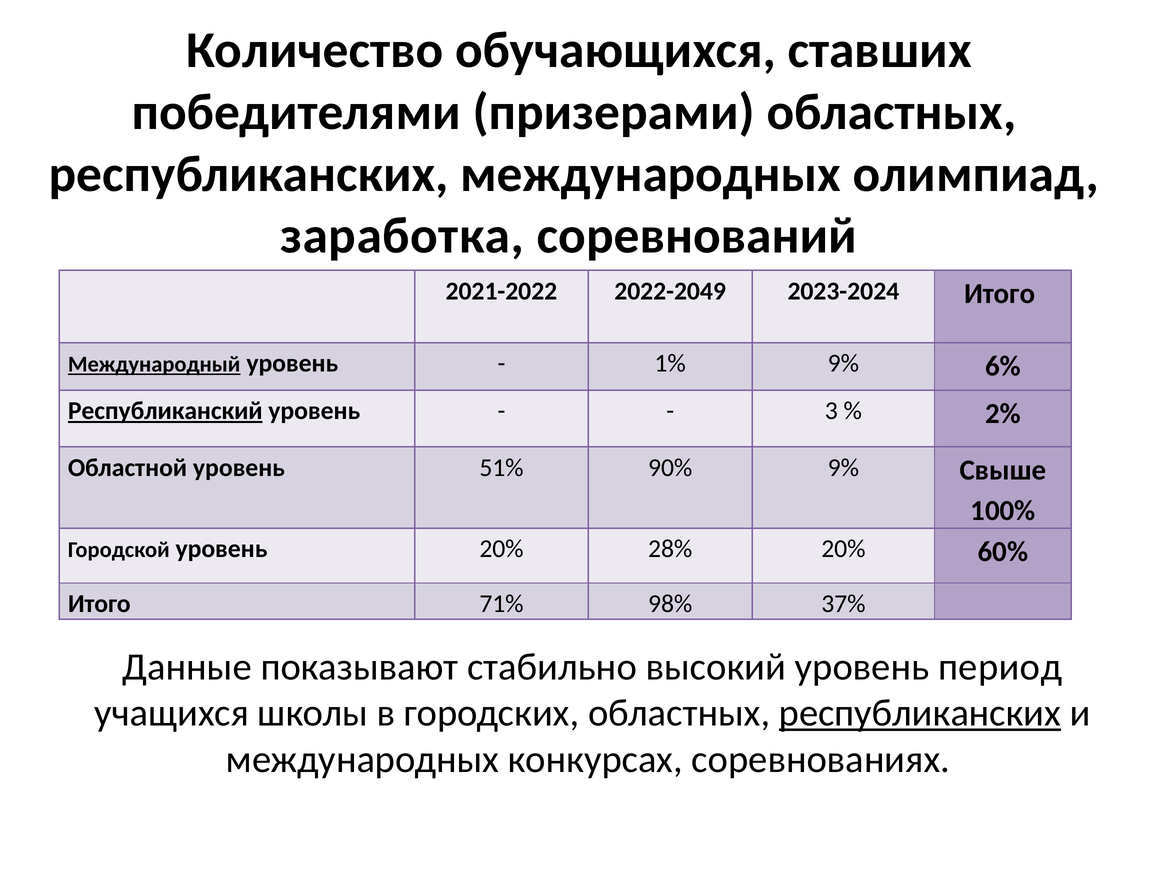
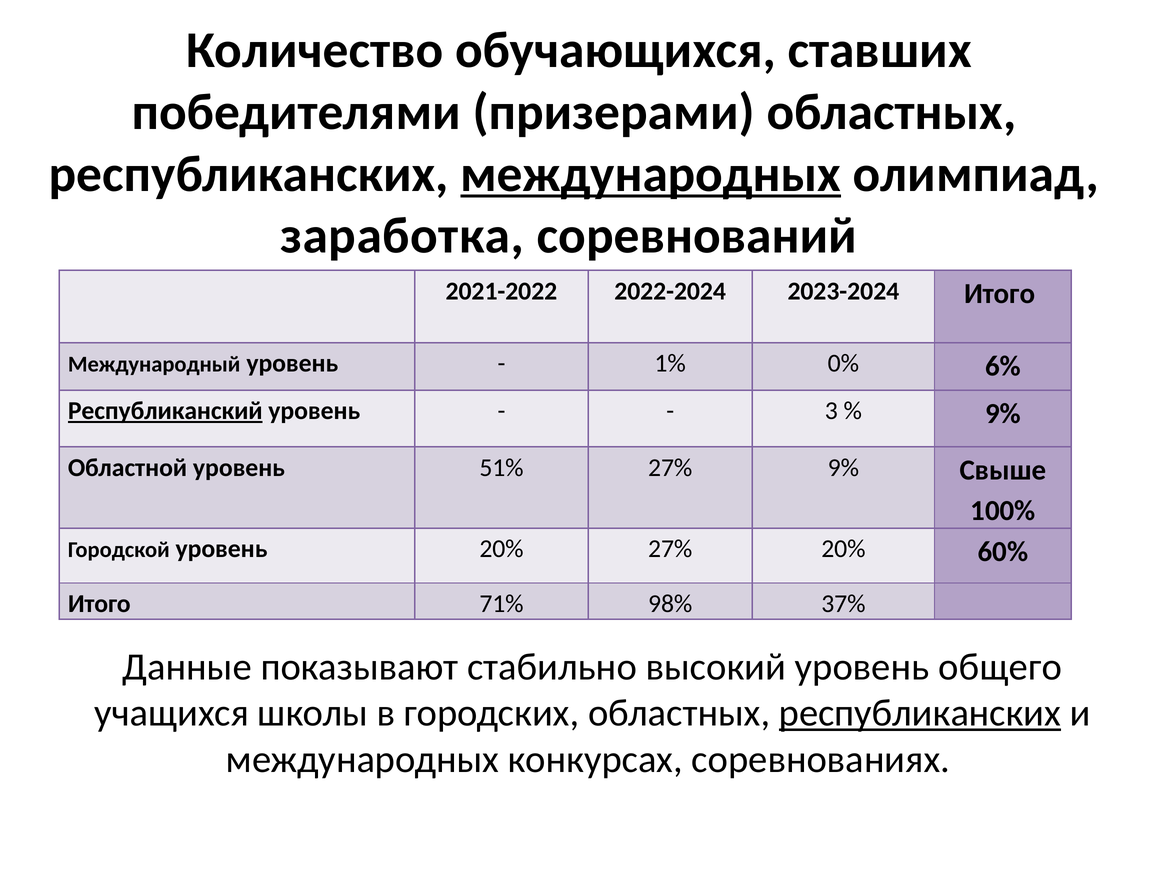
международных underline: none -> present (651, 174)
2022-2049: 2022-2049 -> 2022-2024 (670, 291)
Международный underline: present -> none (154, 364)
1% 9%: 9% -> 0% (843, 363)
2%: 2% -> 9% (1003, 413)
51% 90%: 90% -> 27% (670, 467)
20% 28%: 28% -> 27% (670, 549)
период: период -> общего (1000, 667)
